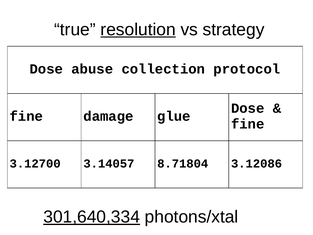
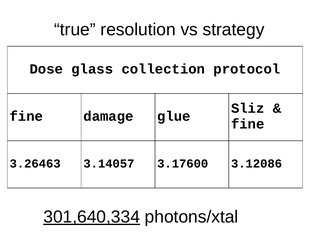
resolution underline: present -> none (138, 30)
abuse: abuse -> glass (92, 69)
Dose: Dose -> Sliz (248, 108)
3.12700: 3.12700 -> 3.26463 (35, 163)
8.71804: 8.71804 -> 3.17600 (183, 163)
